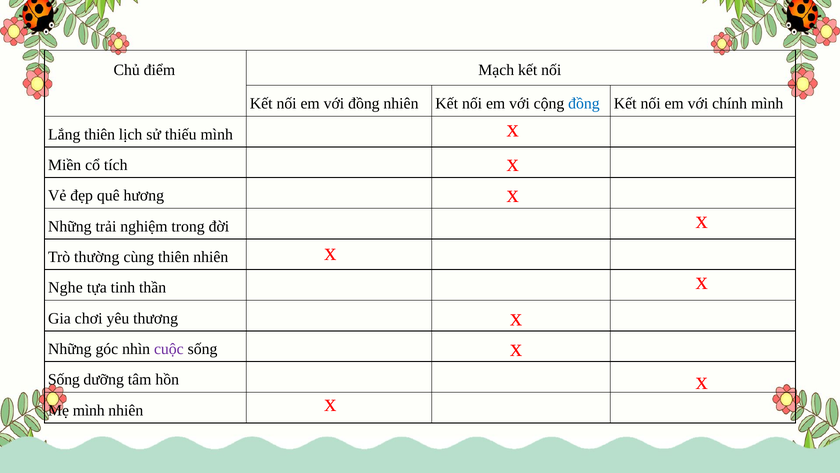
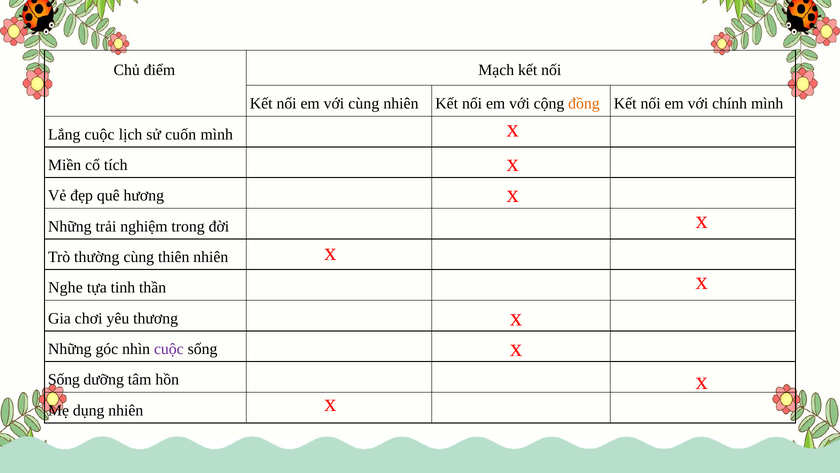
với đồng: đồng -> cùng (364, 103)
đồng colour: blue -> orange (584, 103)
Lắng thiên: thiên -> cuộc (99, 134)
thiếu: thiếu -> cuốn (181, 134)
Mẹ mình: mình -> dụng (89, 410)
